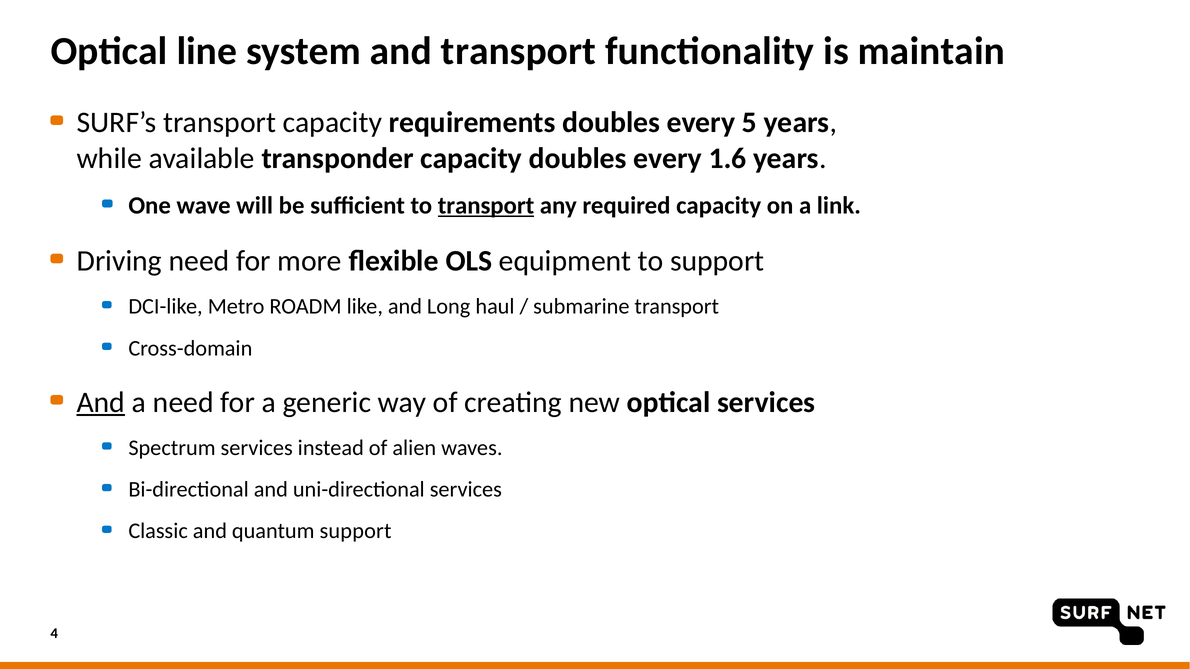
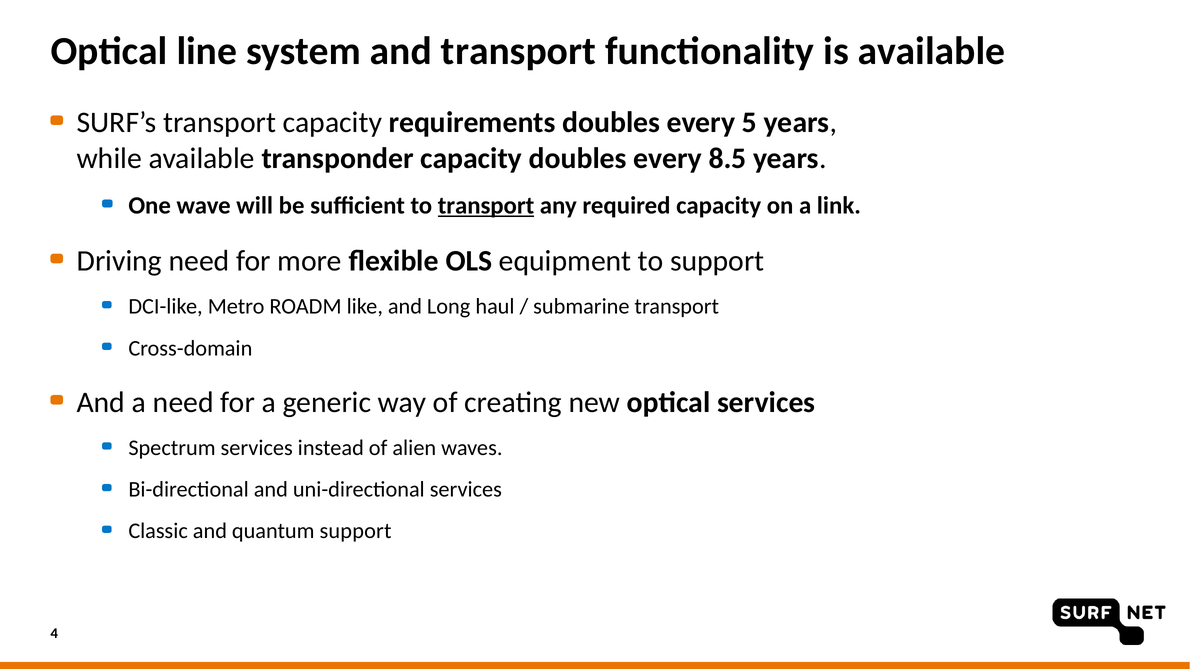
is maintain: maintain -> available (931, 51)
1.6: 1.6 -> 8.5 (728, 158)
And underline: present -> none (101, 402)
